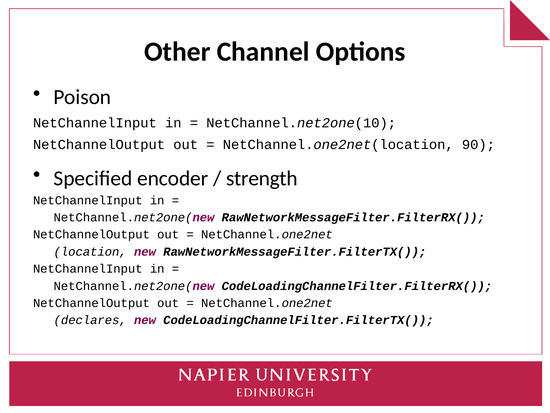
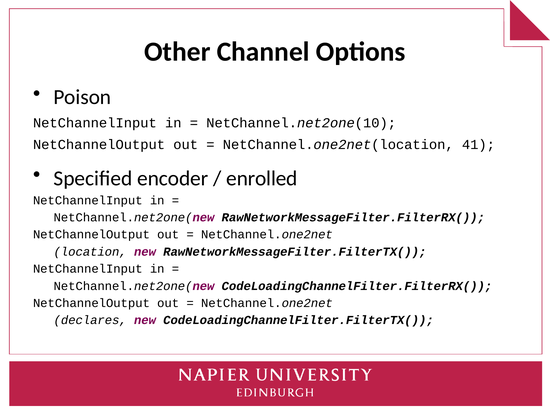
90: 90 -> 41 (478, 145)
strength: strength -> enrolled (262, 178)
